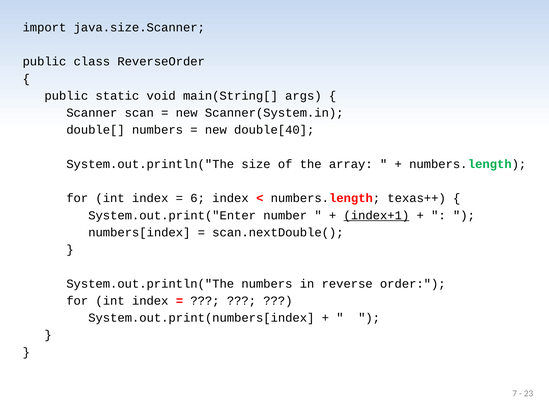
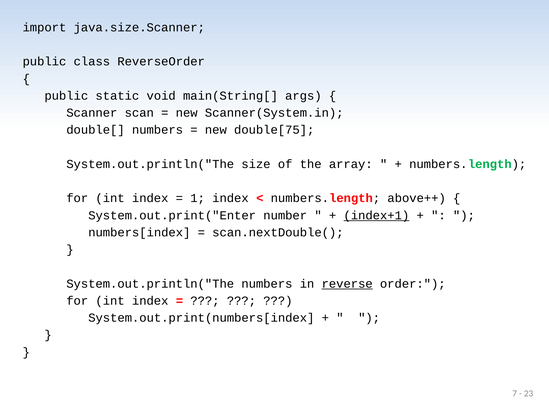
double[40: double[40 -> double[75 (274, 130)
6: 6 -> 1 (198, 198)
texas++: texas++ -> above++ (417, 198)
reverse underline: none -> present (347, 284)
